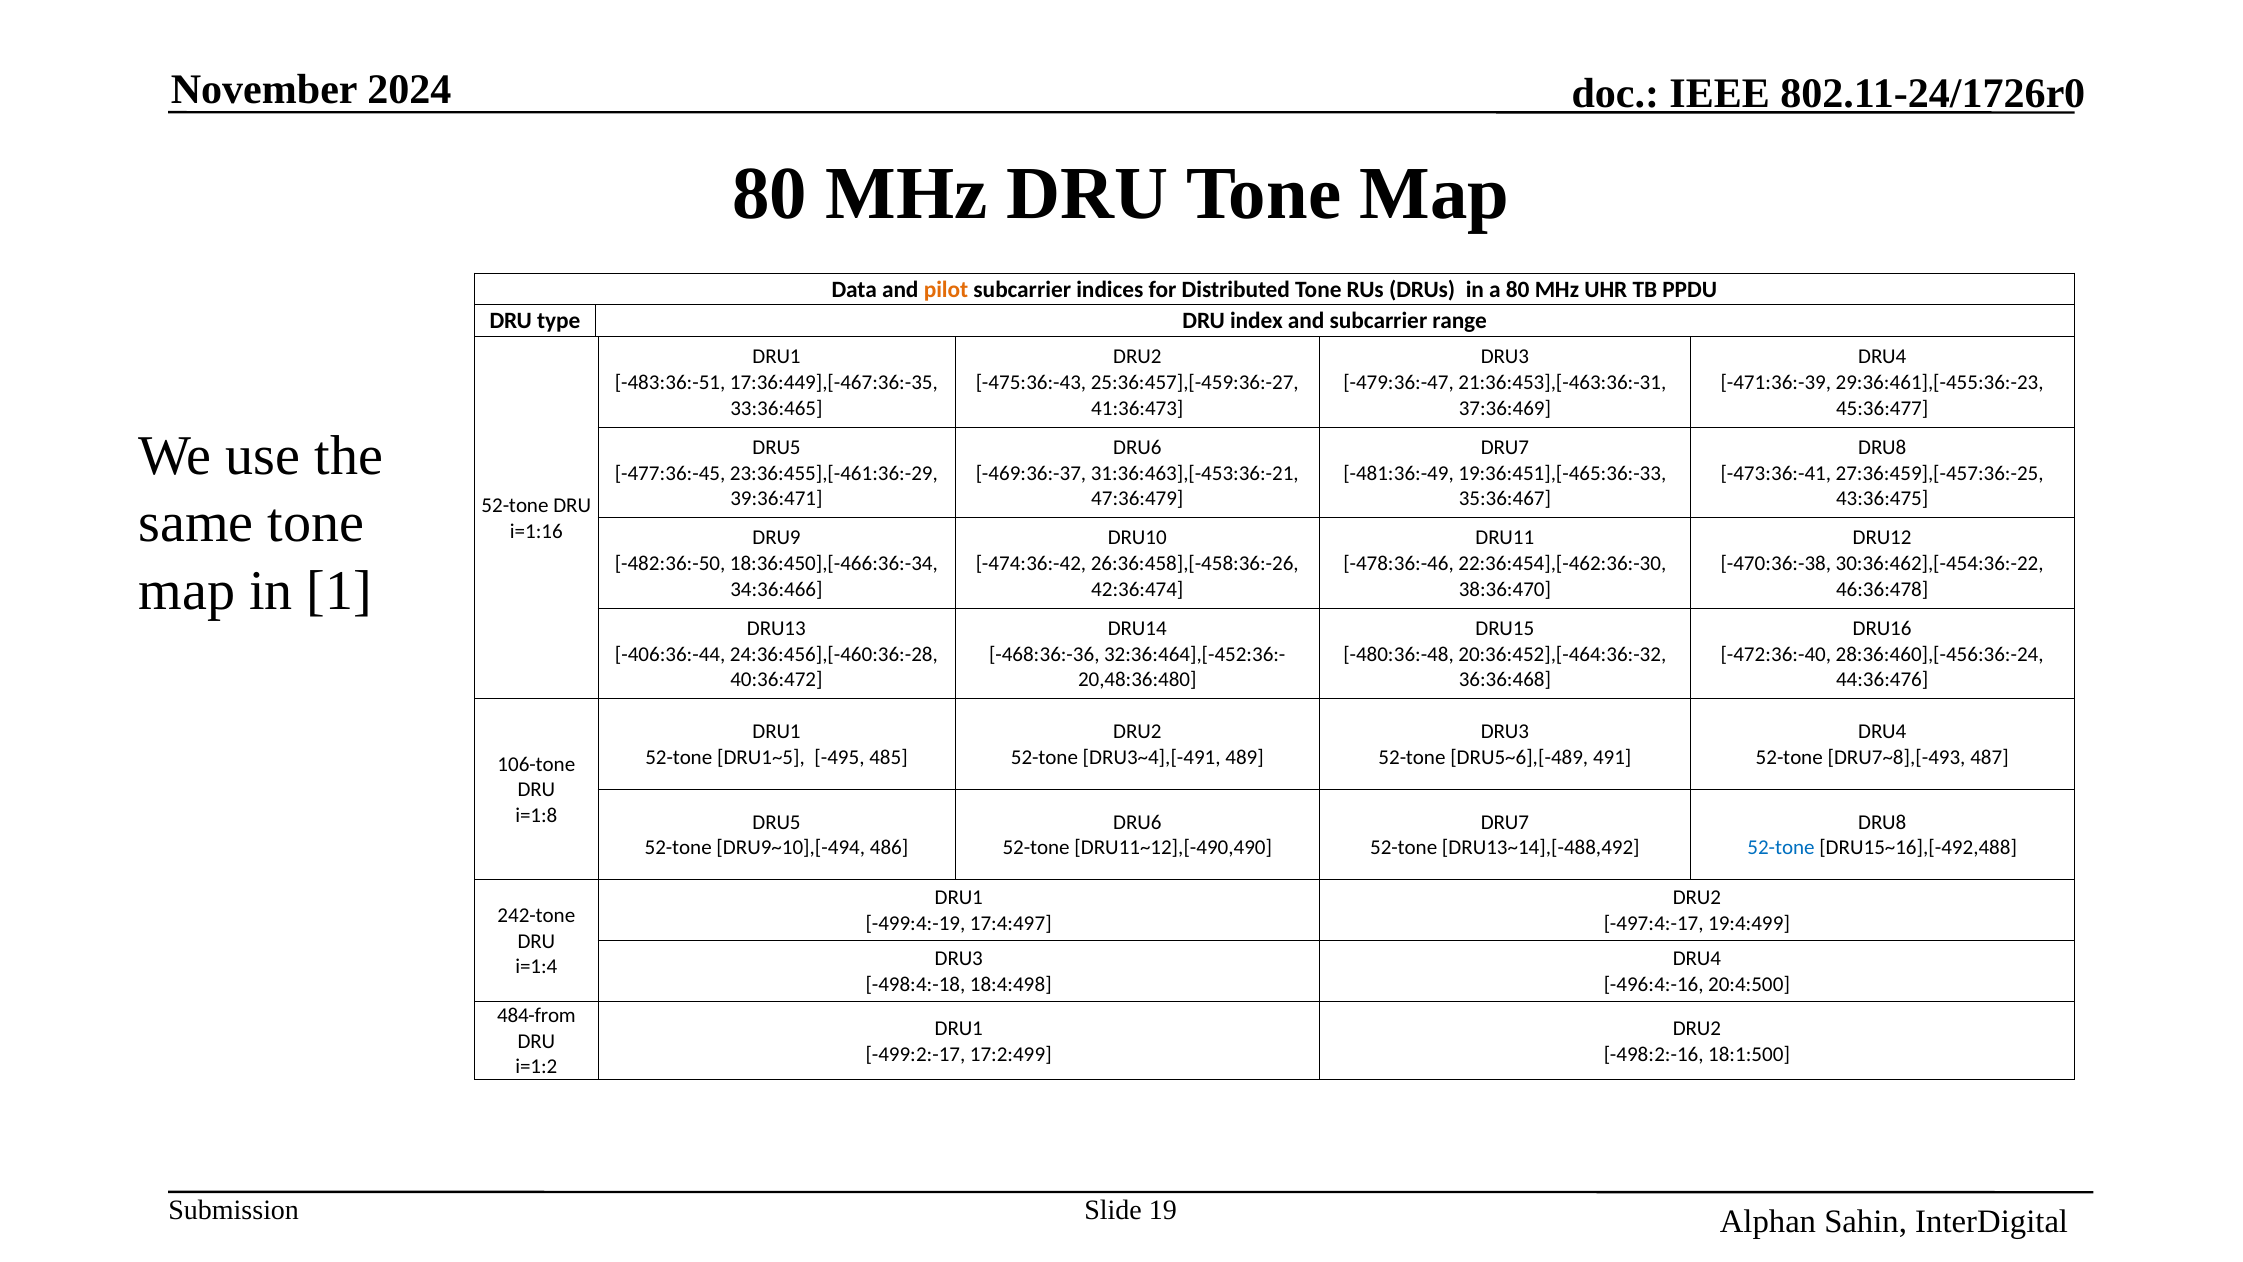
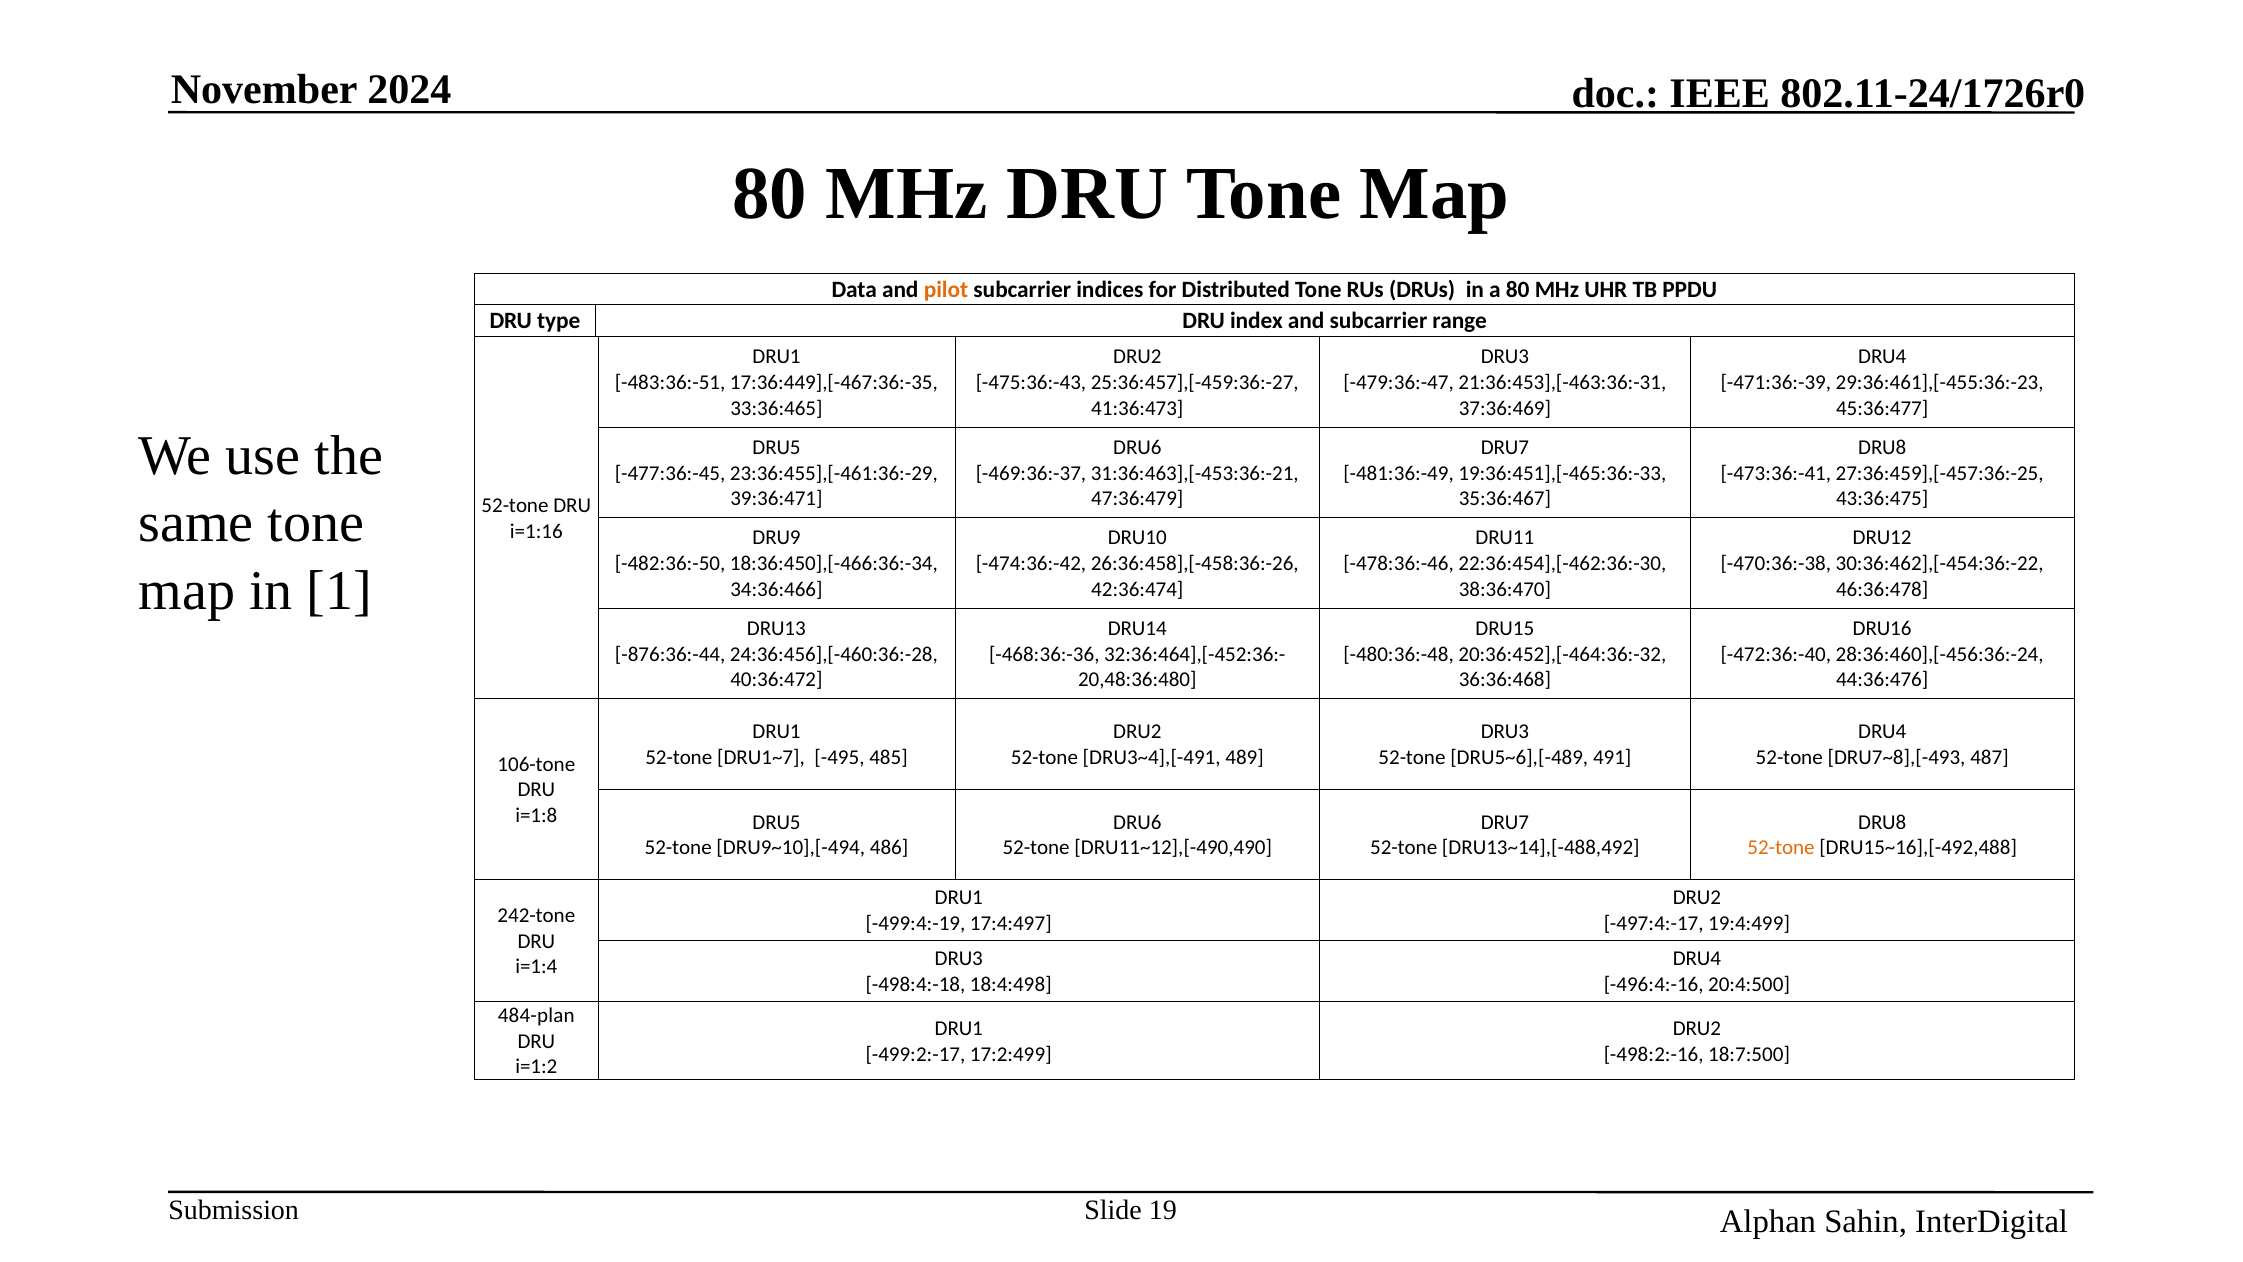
-406:36:-44: -406:36:-44 -> -876:36:-44 (670, 654)
DRU1~5: DRU1~5 -> DRU1~7 (761, 757)
52-tone colour: blue -> orange (1781, 848)
484-from: 484-from -> 484-plan (536, 1015)
18:1:500: 18:1:500 -> 18:7:500 (1749, 1054)
